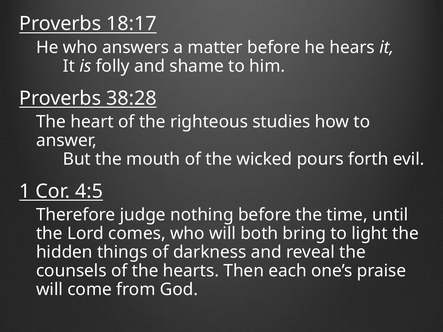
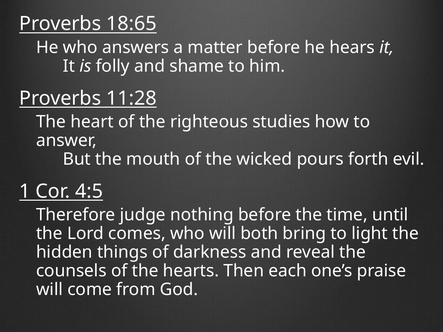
18:17: 18:17 -> 18:65 (131, 24)
38:28: 38:28 -> 11:28 (131, 98)
